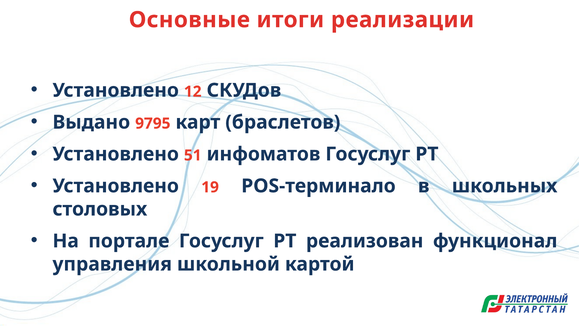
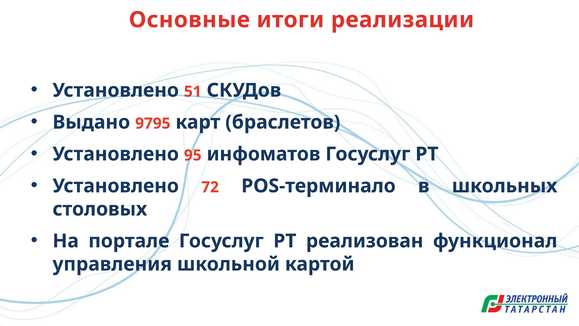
12: 12 -> 51 (193, 92)
51: 51 -> 95 (193, 155)
19: 19 -> 72 (210, 187)
